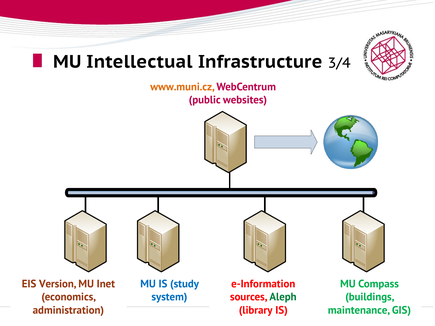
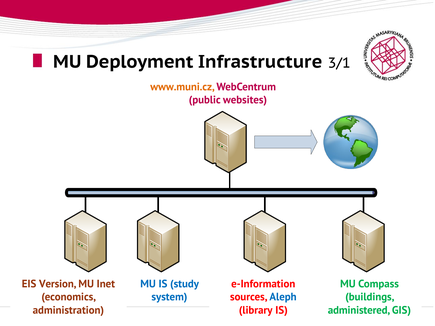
Intellectual: Intellectual -> Deployment (140, 62)
3/4: 3/4 -> 3/1 (339, 63)
Aleph colour: green -> blue (283, 297)
maintenance: maintenance -> administered (359, 310)
